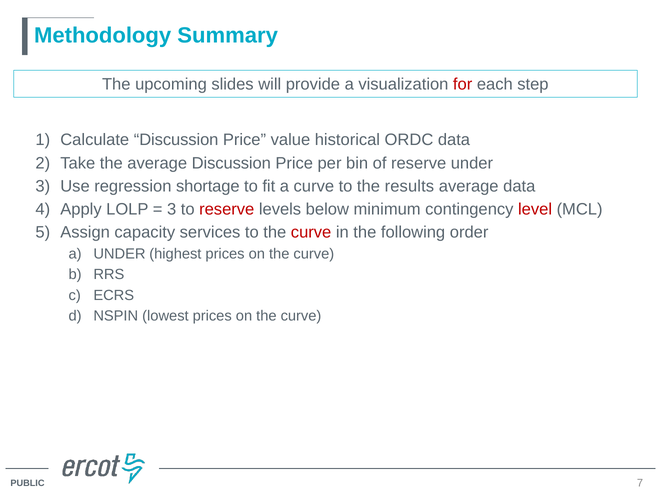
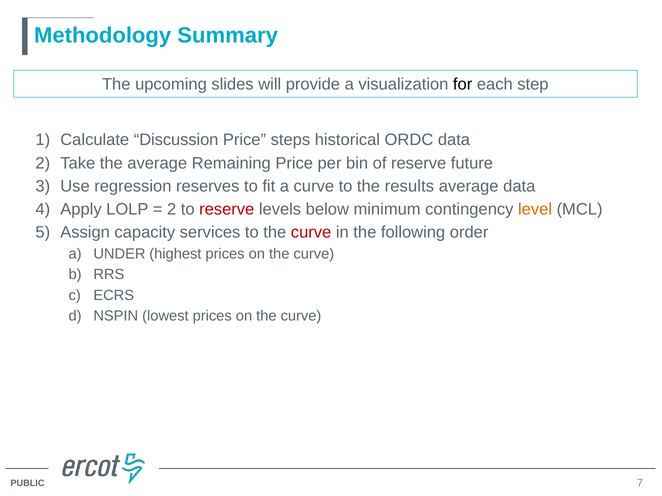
for colour: red -> black (463, 85)
value: value -> steps (290, 140)
average Discussion: Discussion -> Remaining (231, 163)
reserve under: under -> future (472, 163)
shortage: shortage -> reserves (208, 186)
3: 3 -> 2 (172, 210)
level colour: red -> orange (535, 210)
